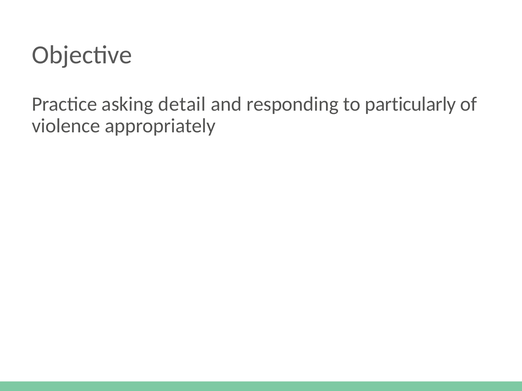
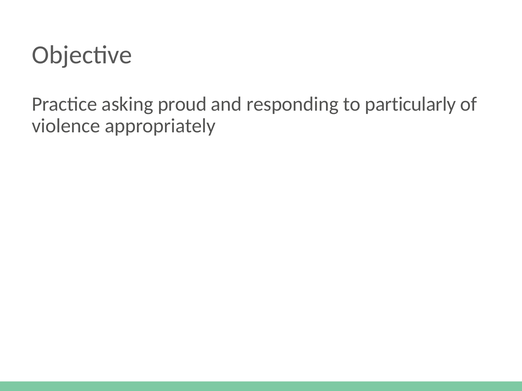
detail: detail -> proud (182, 104)
